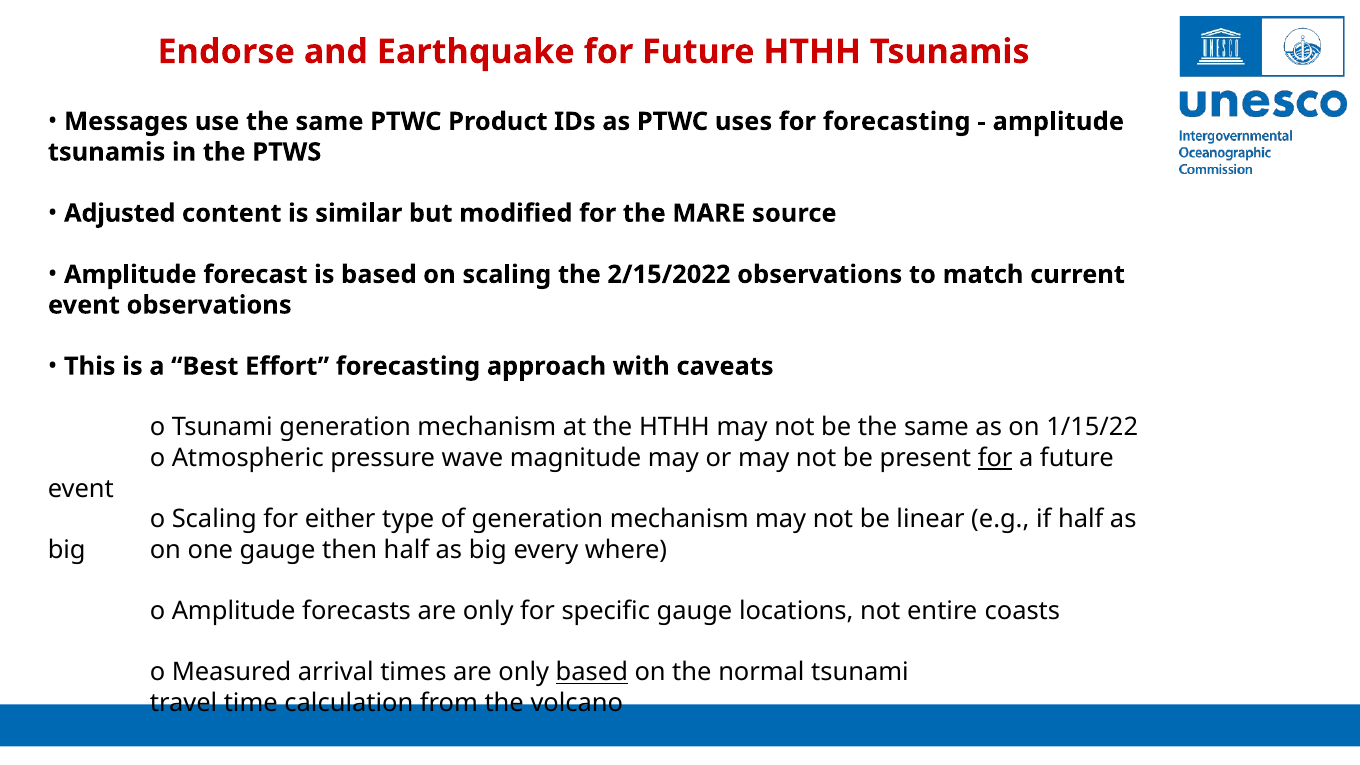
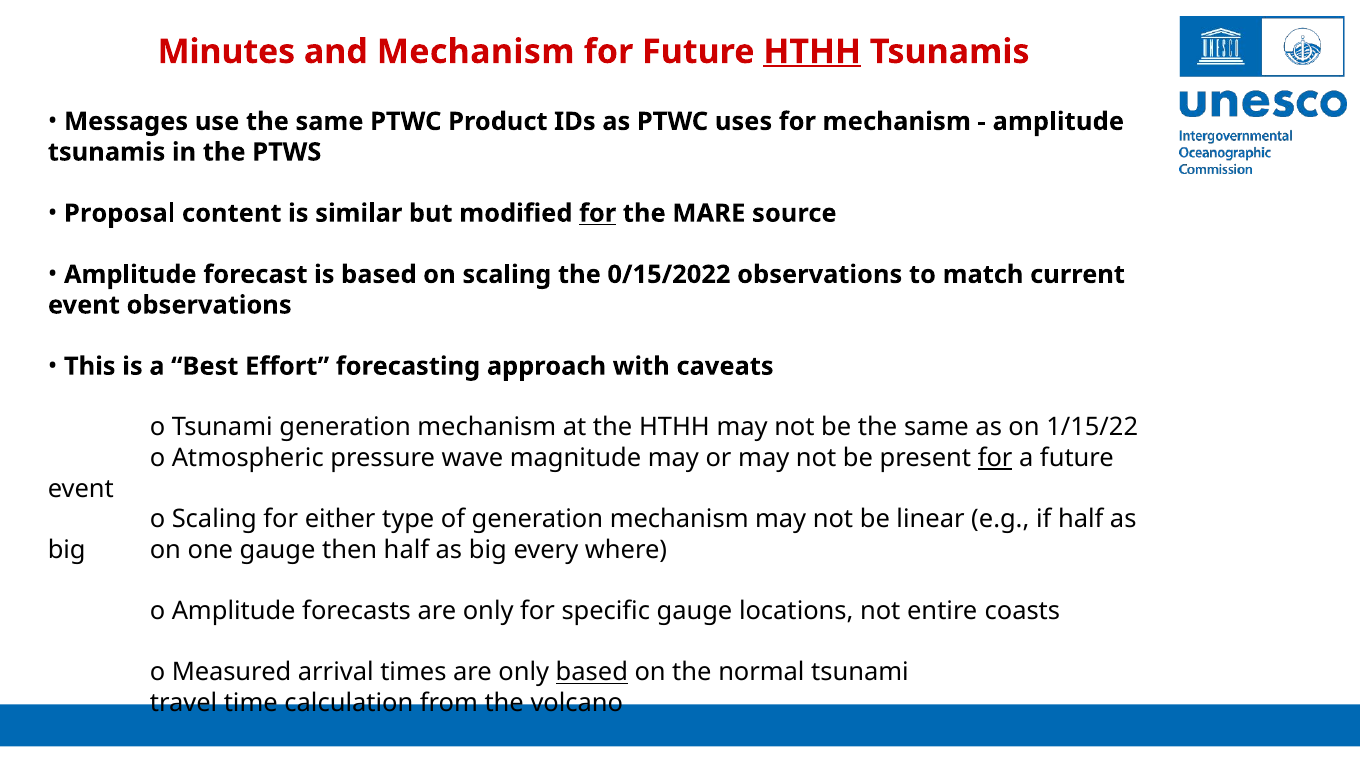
Endorse: Endorse -> Minutes (226, 52)
and Earthquake: Earthquake -> Mechanism (476, 52)
HTHH underline: none -> present (812, 52)
for forecasting: forecasting -> mechanism (897, 122)
Adjusted: Adjusted -> Proposal (120, 213)
for underline: none -> present (598, 213)
2/15/2022: 2/15/2022 -> 0/15/2022 (669, 275)
